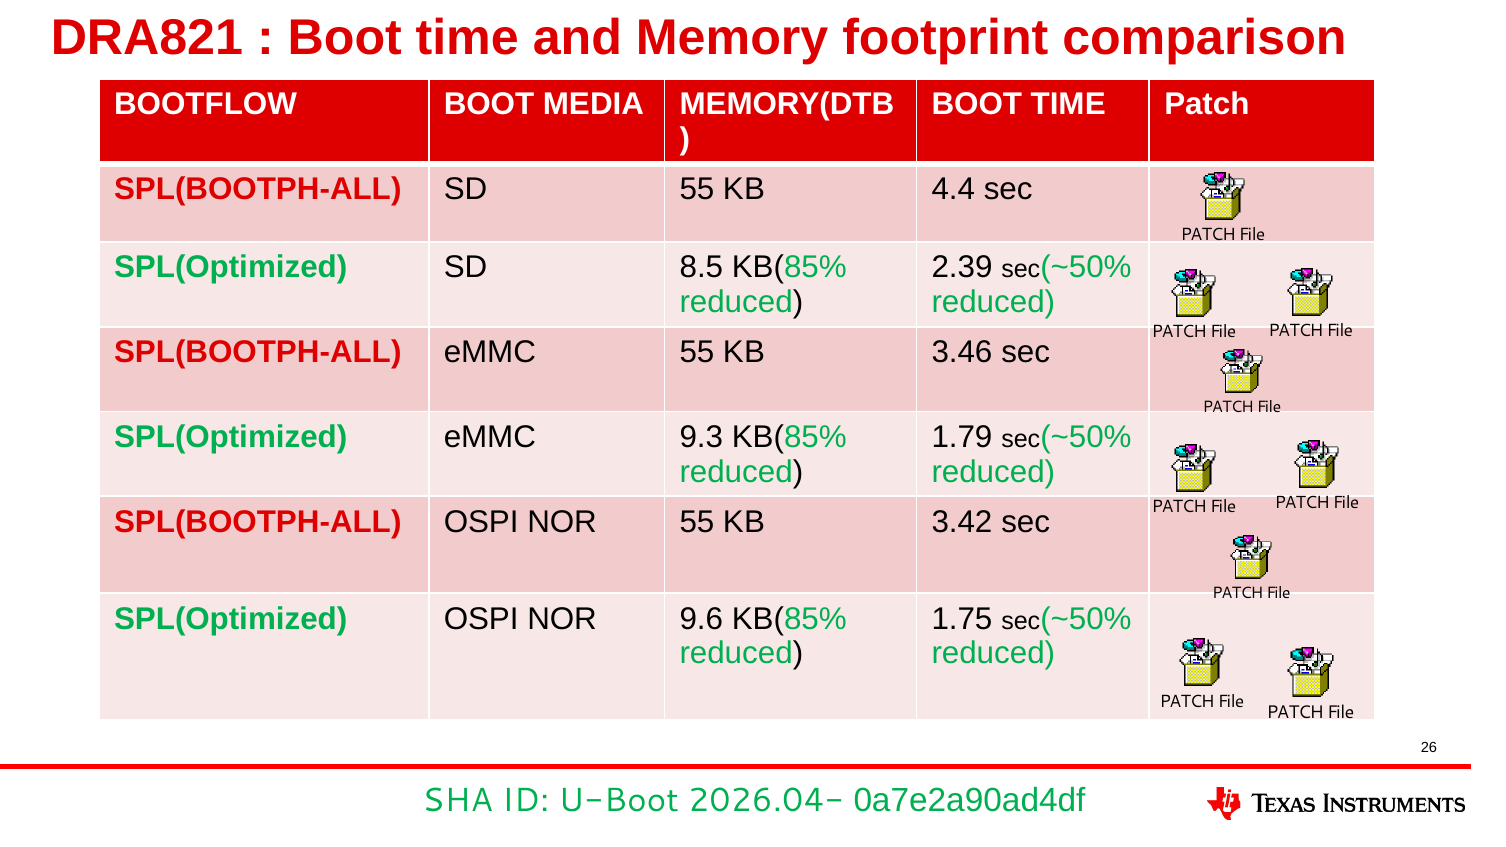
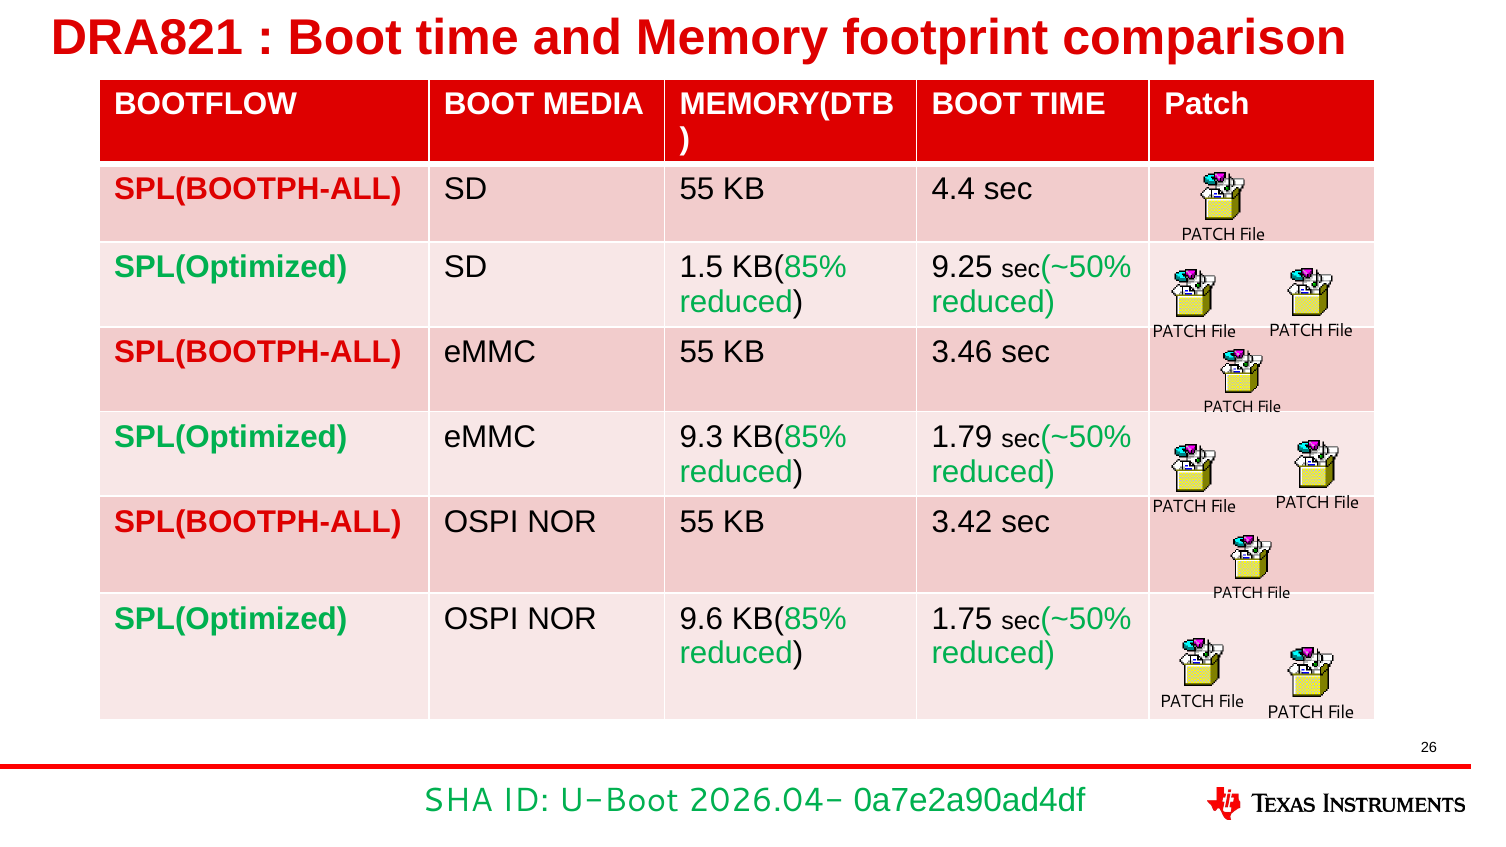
8.5: 8.5 -> 1.5 (701, 267)
2.39: 2.39 -> 9.25 (962, 267)
